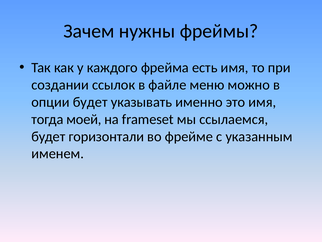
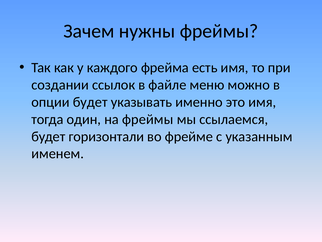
моей: моей -> один (84, 119)
на frameset: frameset -> фреймы (148, 119)
